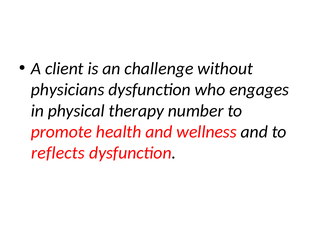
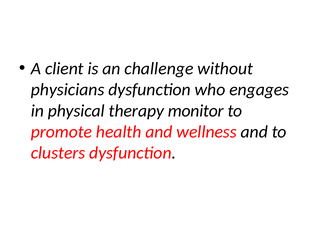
number: number -> monitor (196, 111)
reflects: reflects -> clusters (58, 153)
